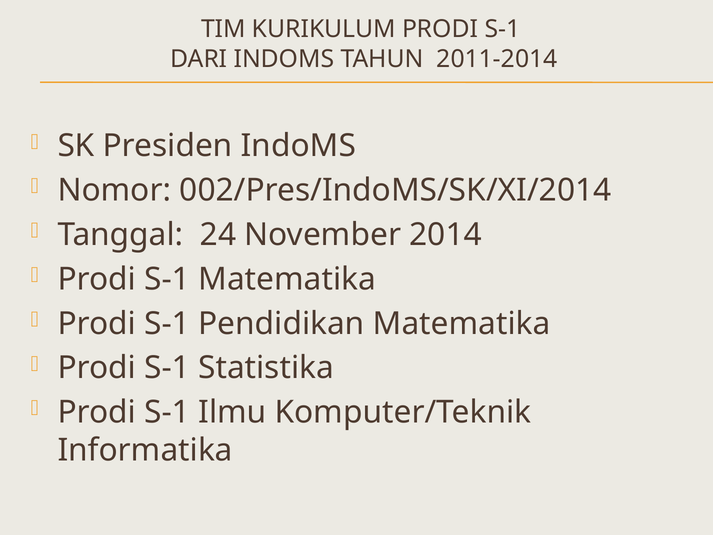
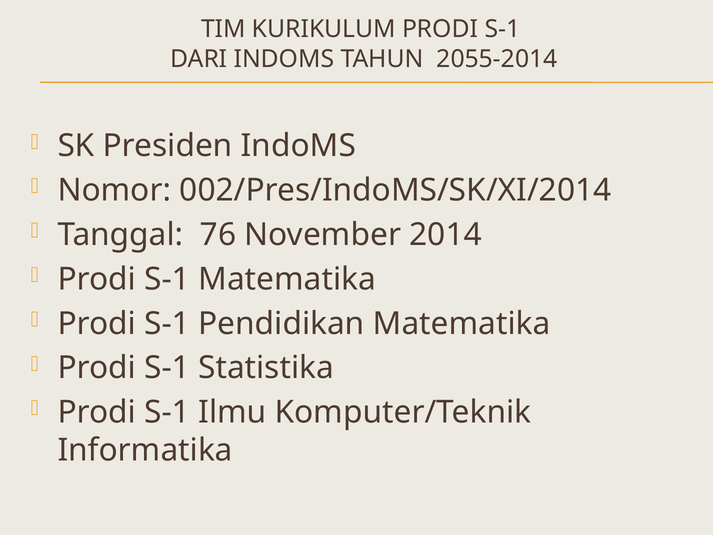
2011-2014: 2011-2014 -> 2055-2014 (497, 59)
24: 24 -> 76 (218, 235)
